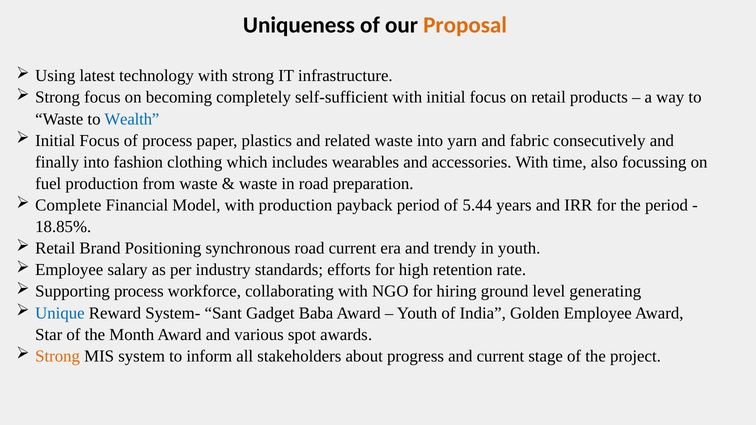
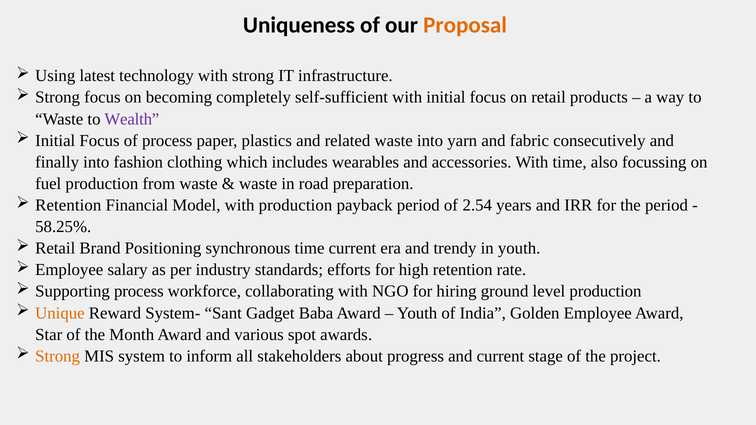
Wealth colour: blue -> purple (132, 119)
Complete: Complete -> Retention (68, 205)
5.44: 5.44 -> 2.54 (477, 205)
18.85%: 18.85% -> 58.25% (63, 227)
synchronous road: road -> time (310, 248)
level generating: generating -> production (605, 292)
Unique colour: blue -> orange (60, 313)
